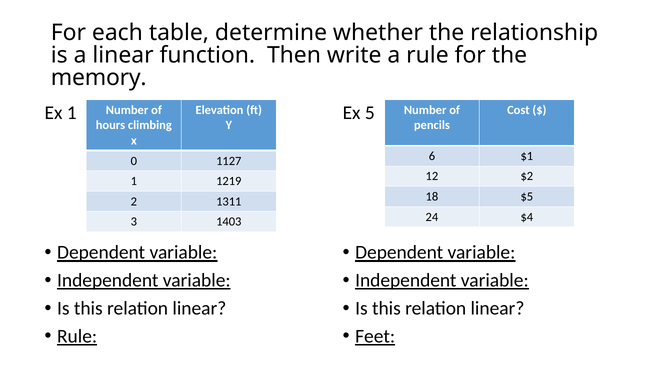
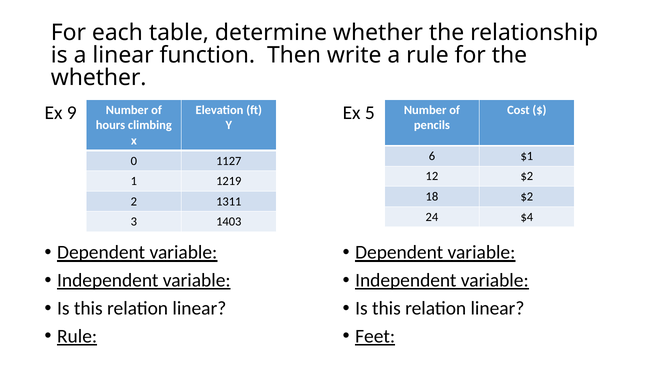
memory: memory -> whether (99, 78)
Ex 1: 1 -> 9 (72, 113)
18 $5: $5 -> $2 (527, 197)
